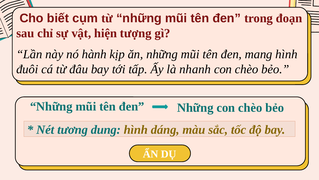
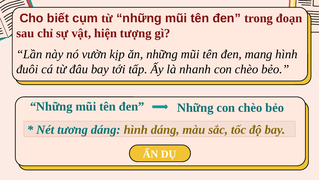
hành: hành -> vườn (94, 54)
tương dung: dung -> dáng (106, 129)
